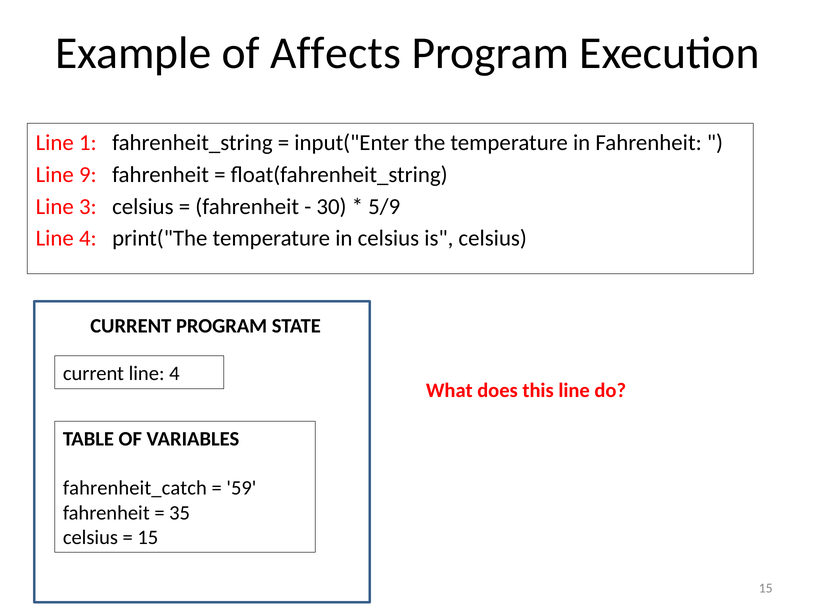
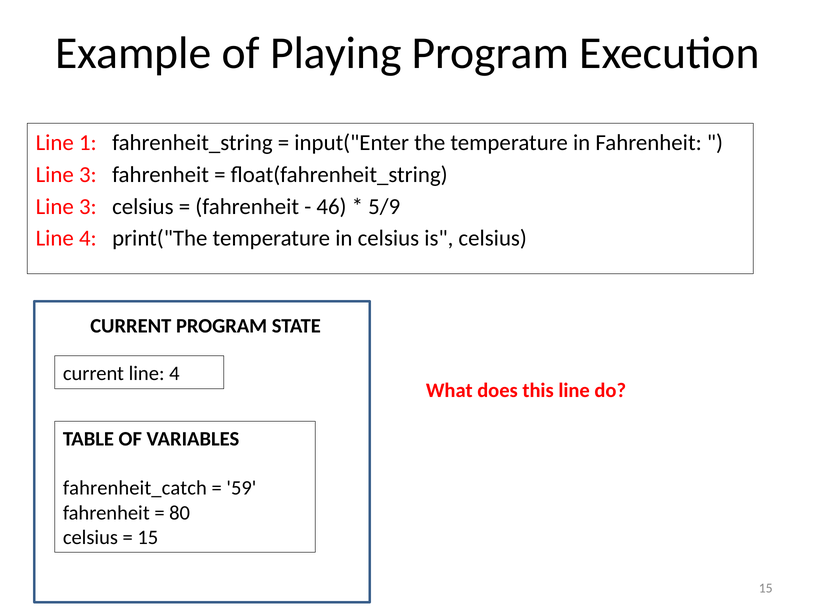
Affects: Affects -> Playing (336, 53)
9: 9 -> 3 (88, 175)
30: 30 -> 46 (331, 207)
35: 35 -> 80 (180, 513)
